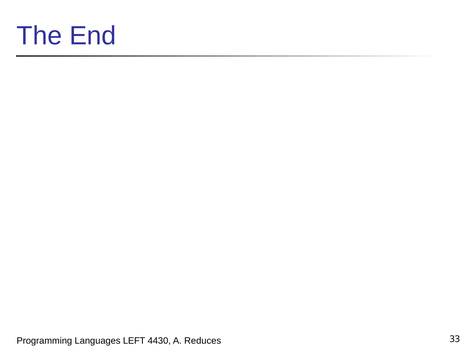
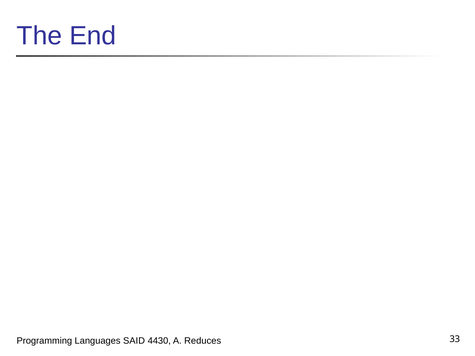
LEFT: LEFT -> SAID (134, 341)
